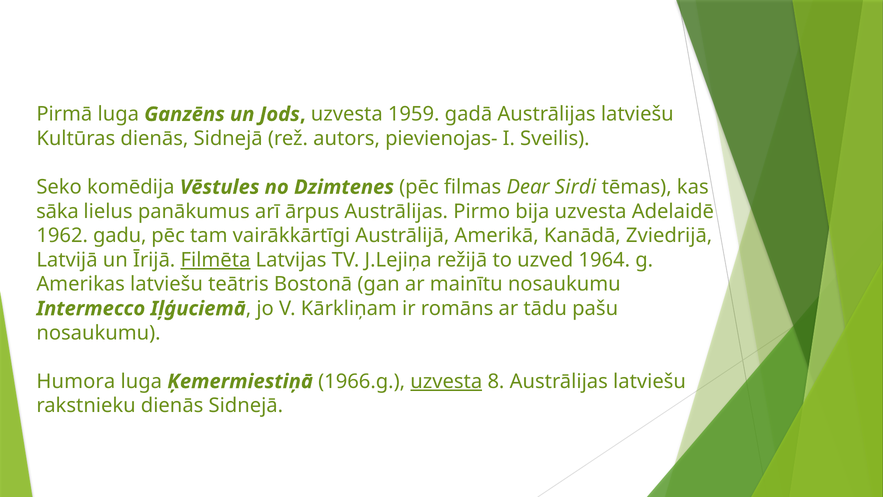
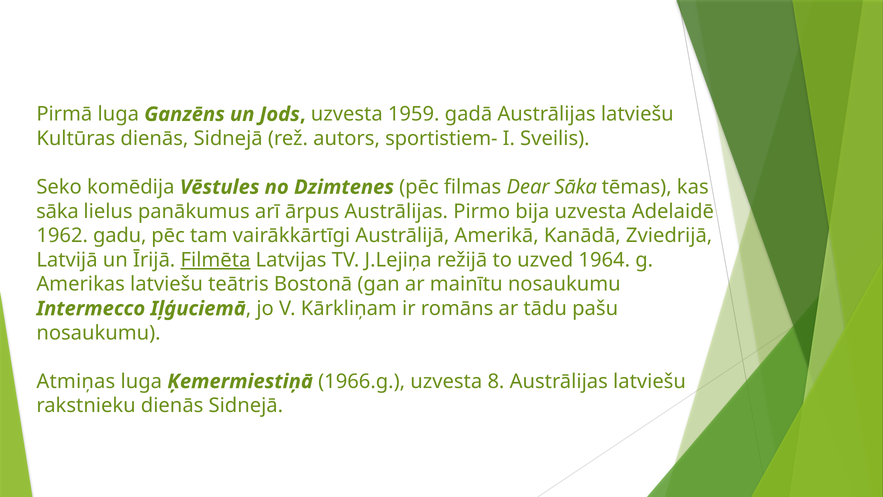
pievienojas-: pievienojas- -> sportistiem- (441, 138)
Dear Sirdi: Sirdi -> Sāka (576, 187)
Humora: Humora -> Atmiņas (76, 381)
uzvesta underline: present -> none (446, 381)
